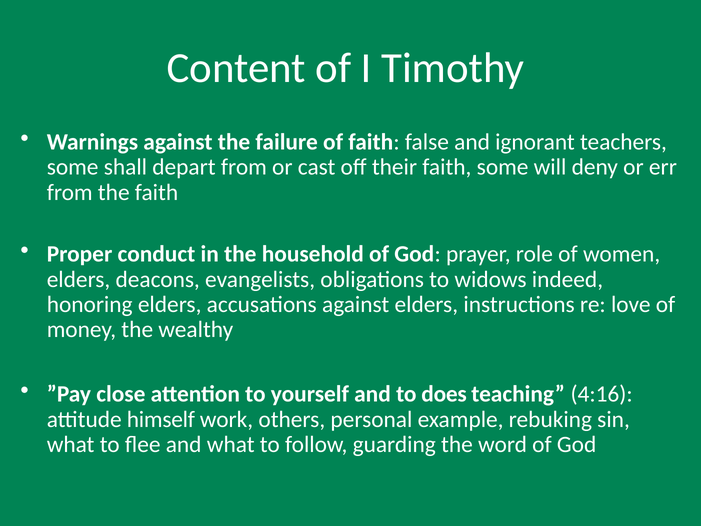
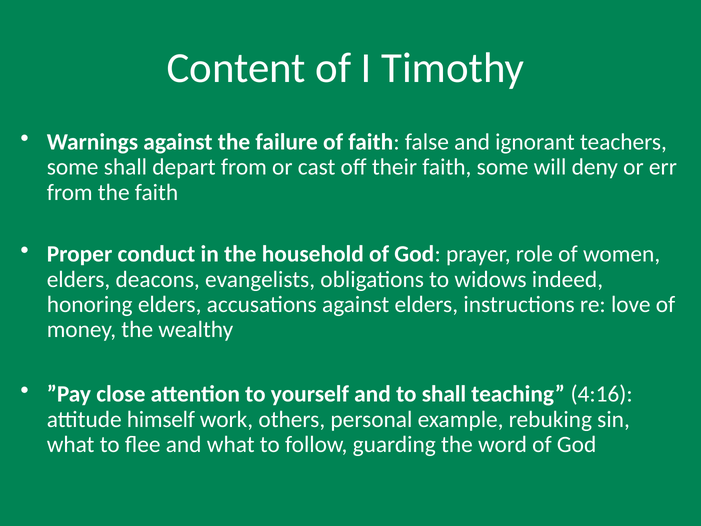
to does: does -> shall (444, 394)
